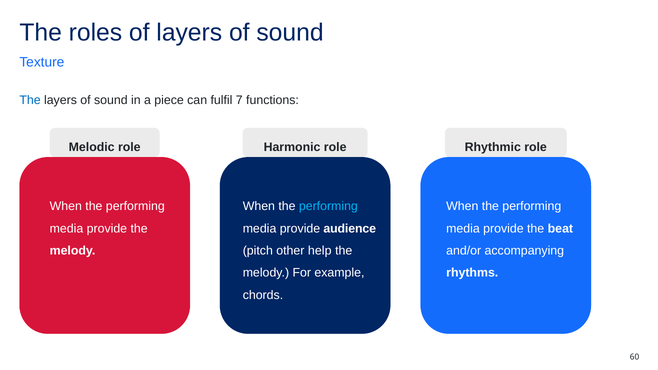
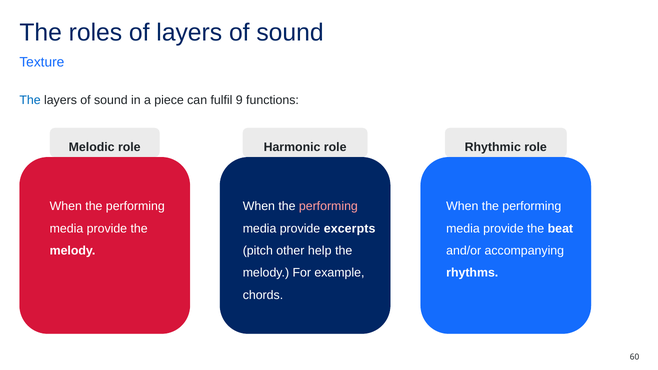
7: 7 -> 9 (239, 100)
performing colour: light blue -> pink (328, 206)
audience: audience -> excerpts (350, 229)
